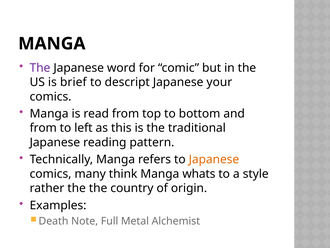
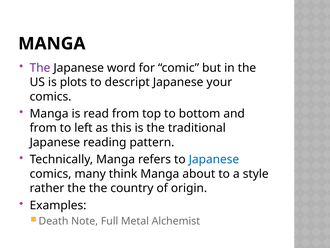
brief: brief -> plots (73, 82)
Japanese colour: orange -> blue (214, 159)
whats: whats -> about (199, 174)
